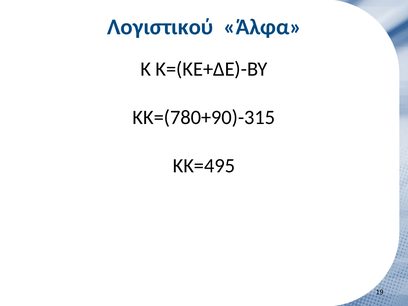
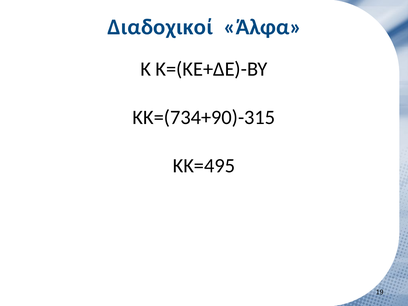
Λογιστικού: Λογιστικού -> Διαδοχικοί (160, 27)
ΚΚ=(780+90)-315: ΚΚ=(780+90)-315 -> ΚΚ=(734+90)-315 (204, 117)
